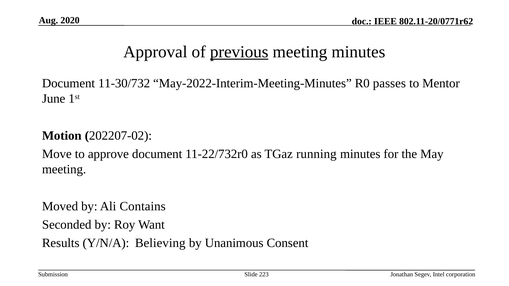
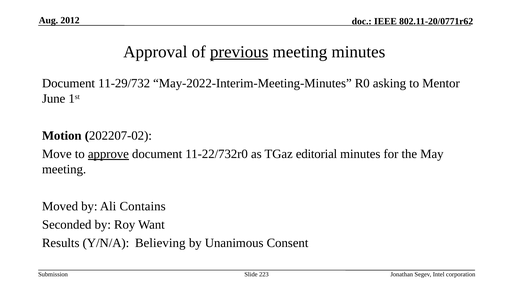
2020: 2020 -> 2012 (70, 20)
11-30/732: 11-30/732 -> 11-29/732 (124, 84)
passes: passes -> asking (389, 84)
approve underline: none -> present (108, 154)
running: running -> editorial (317, 154)
